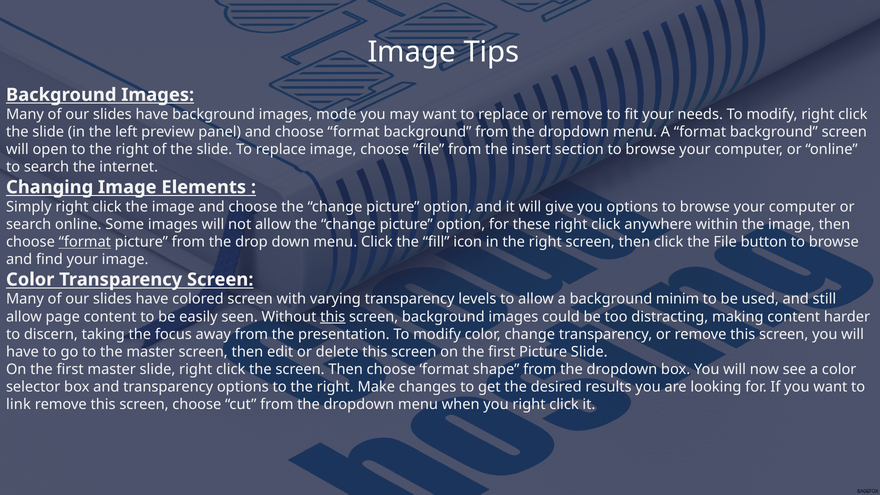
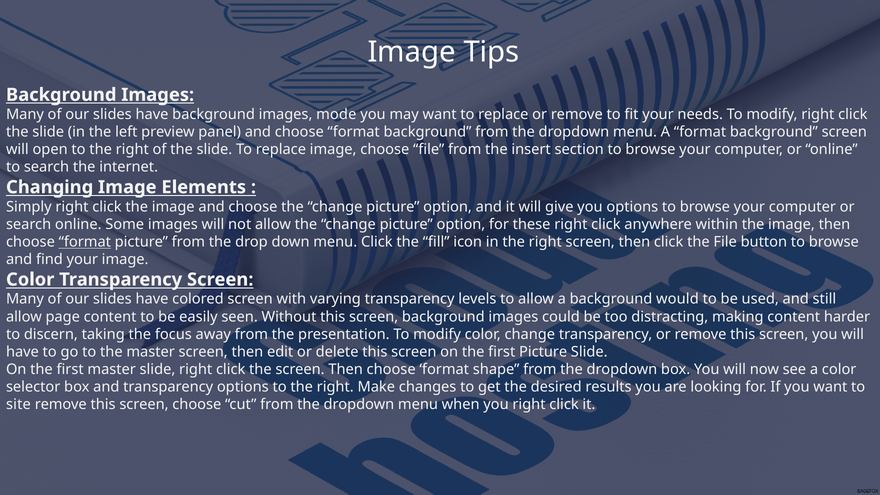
minim: minim -> would (677, 299)
this underline: present -> none (333, 317)
link: link -> site (18, 405)
